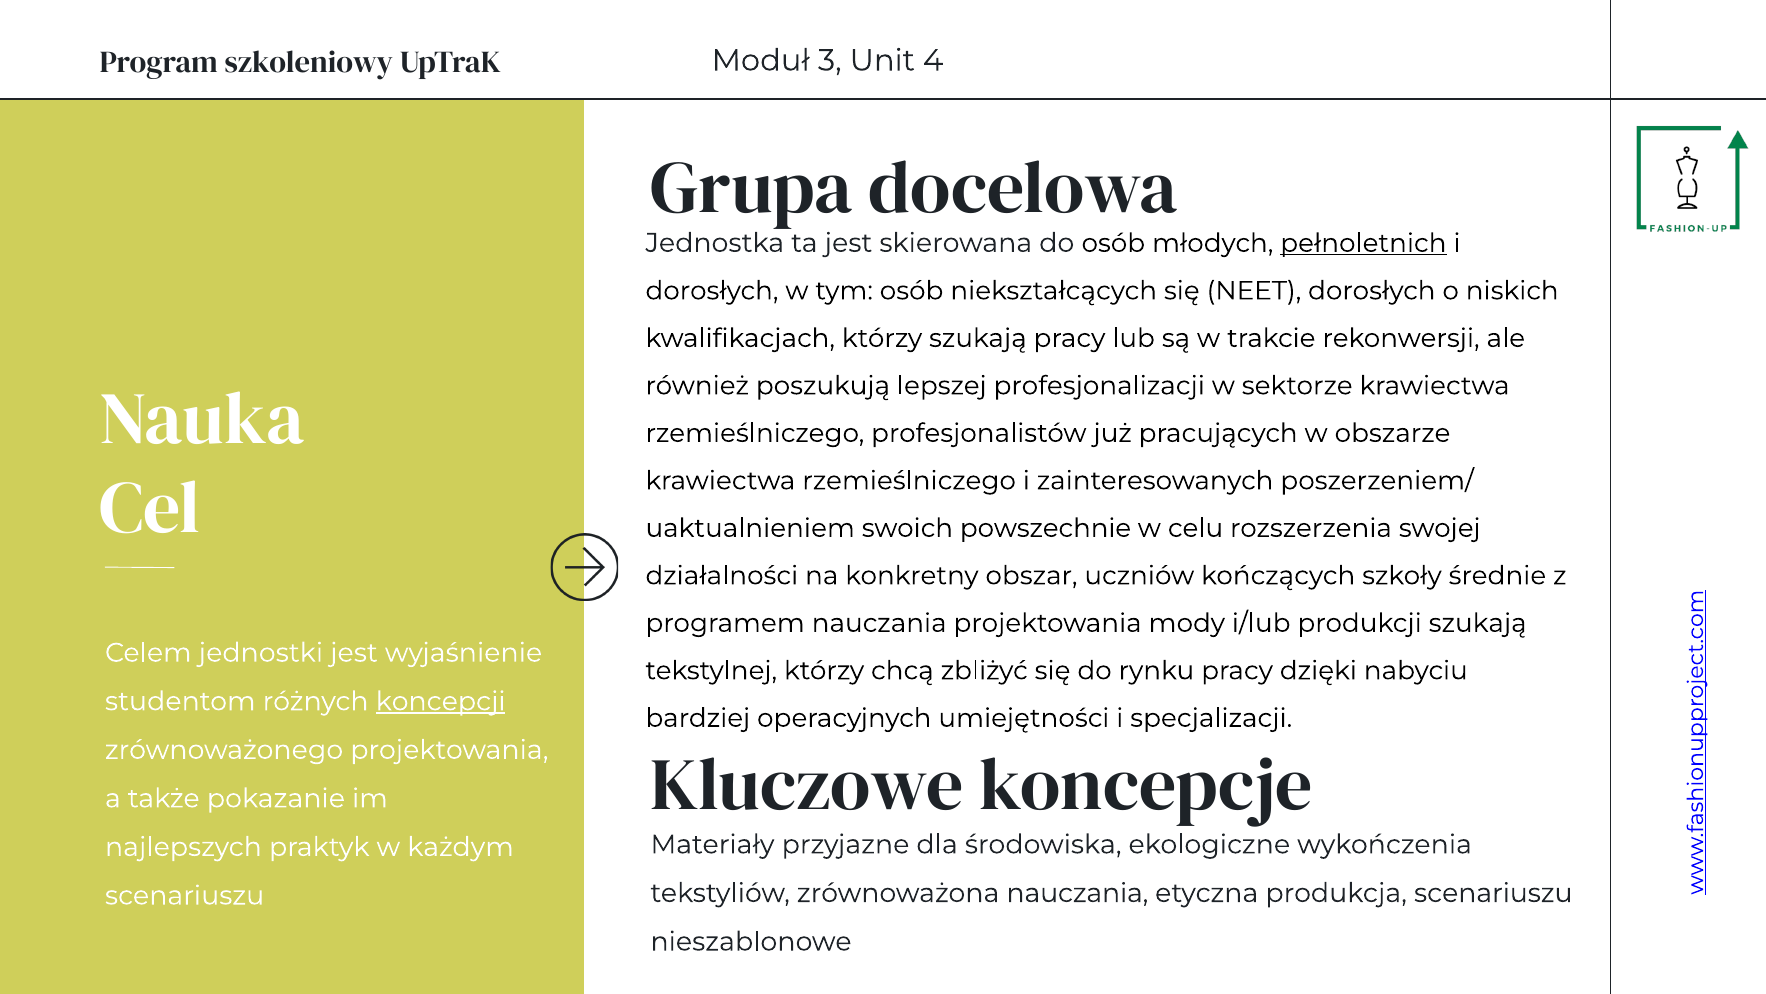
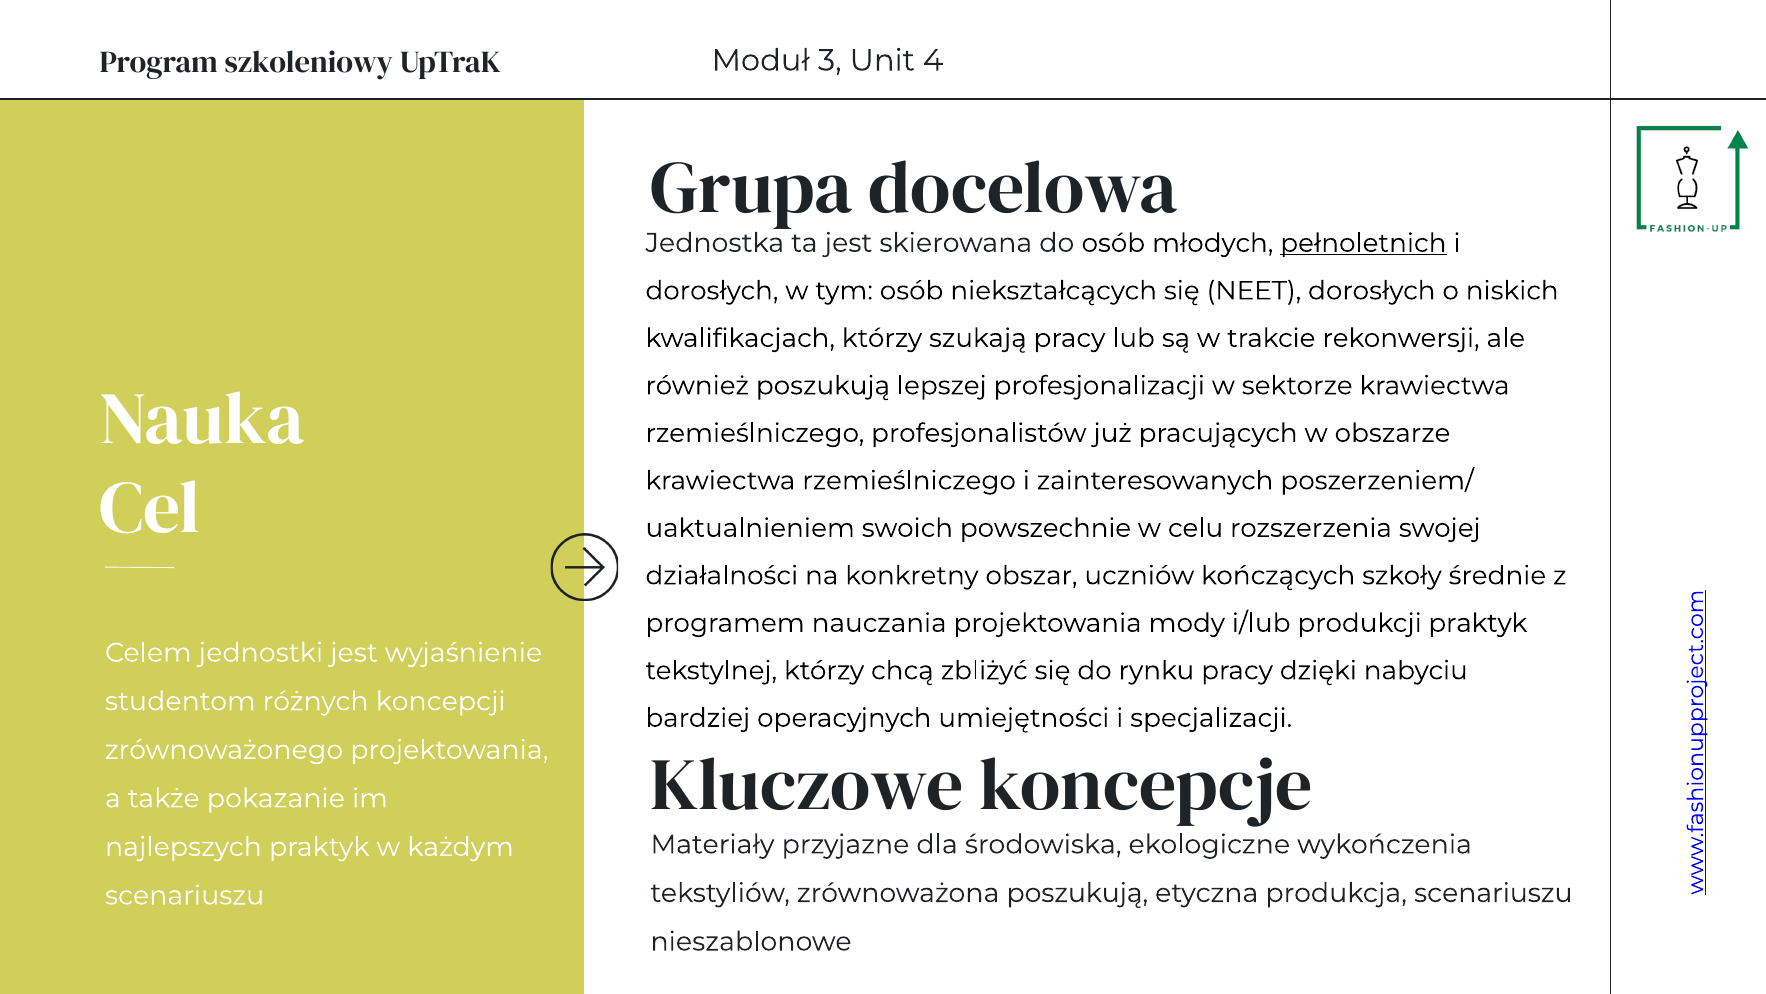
produkcji szukają: szukają -> praktyk (1478, 623)
koncepcji underline: present -> none (441, 701)
zrównoważona nauczania: nauczania -> poszukują (1077, 893)
